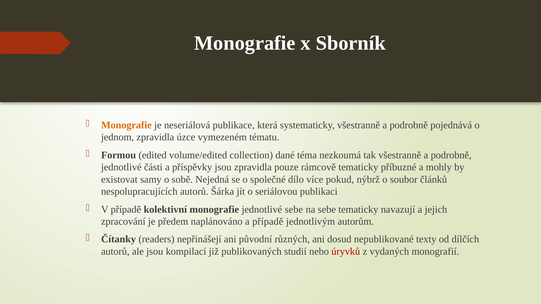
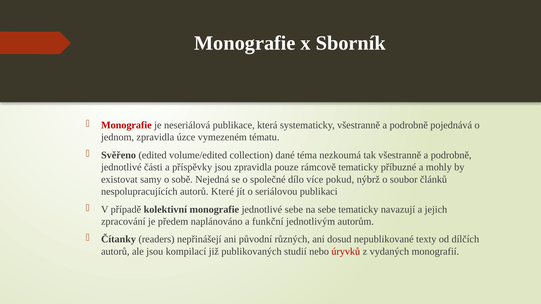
Monografie colour: orange -> red (126, 125)
Formou: Formou -> Svěřeno (119, 155)
Šárka: Šárka -> Které (222, 192)
a případě: případě -> funkční (268, 222)
